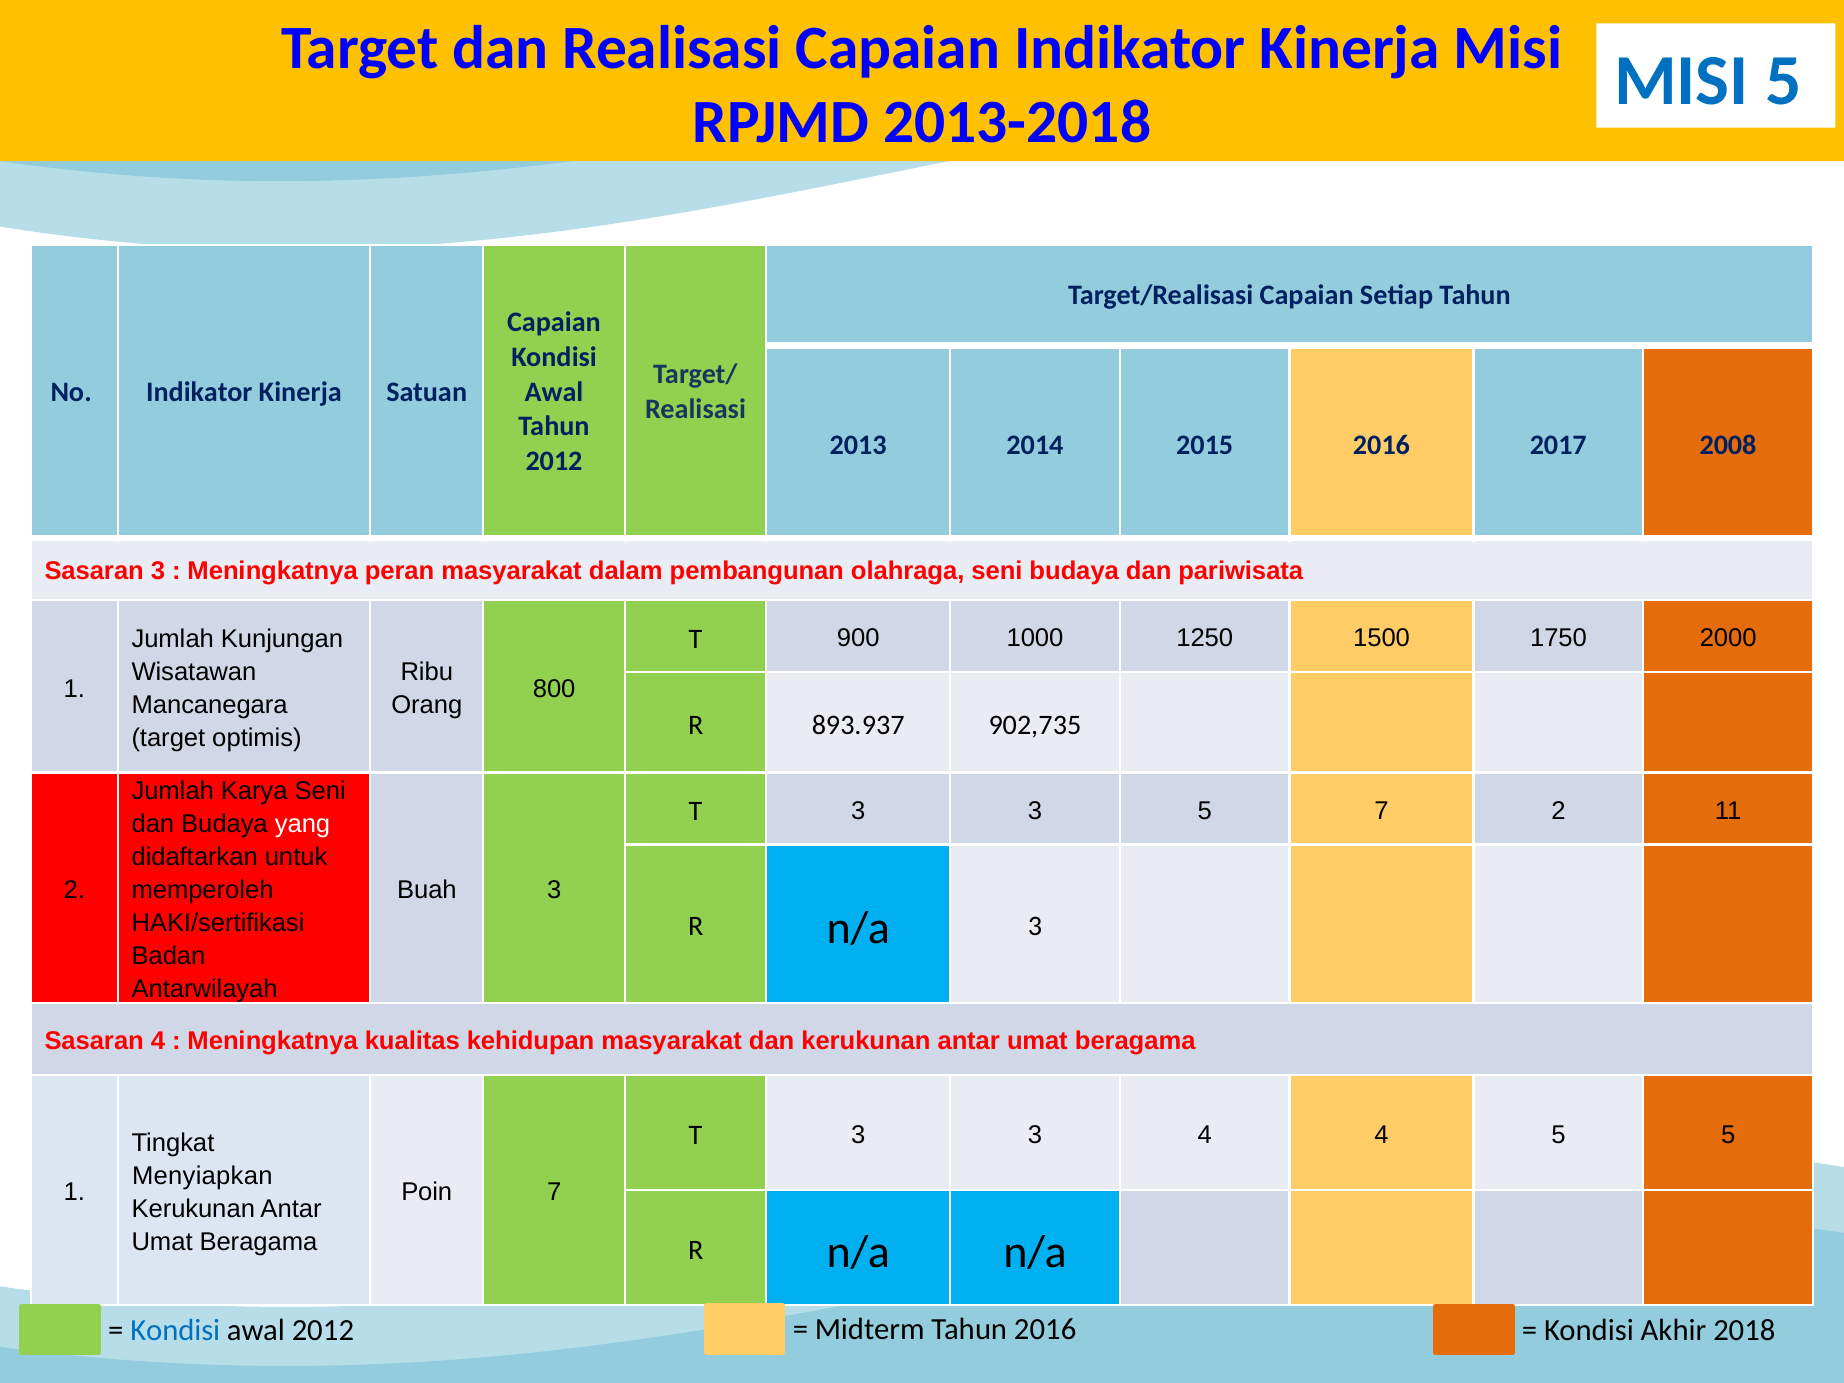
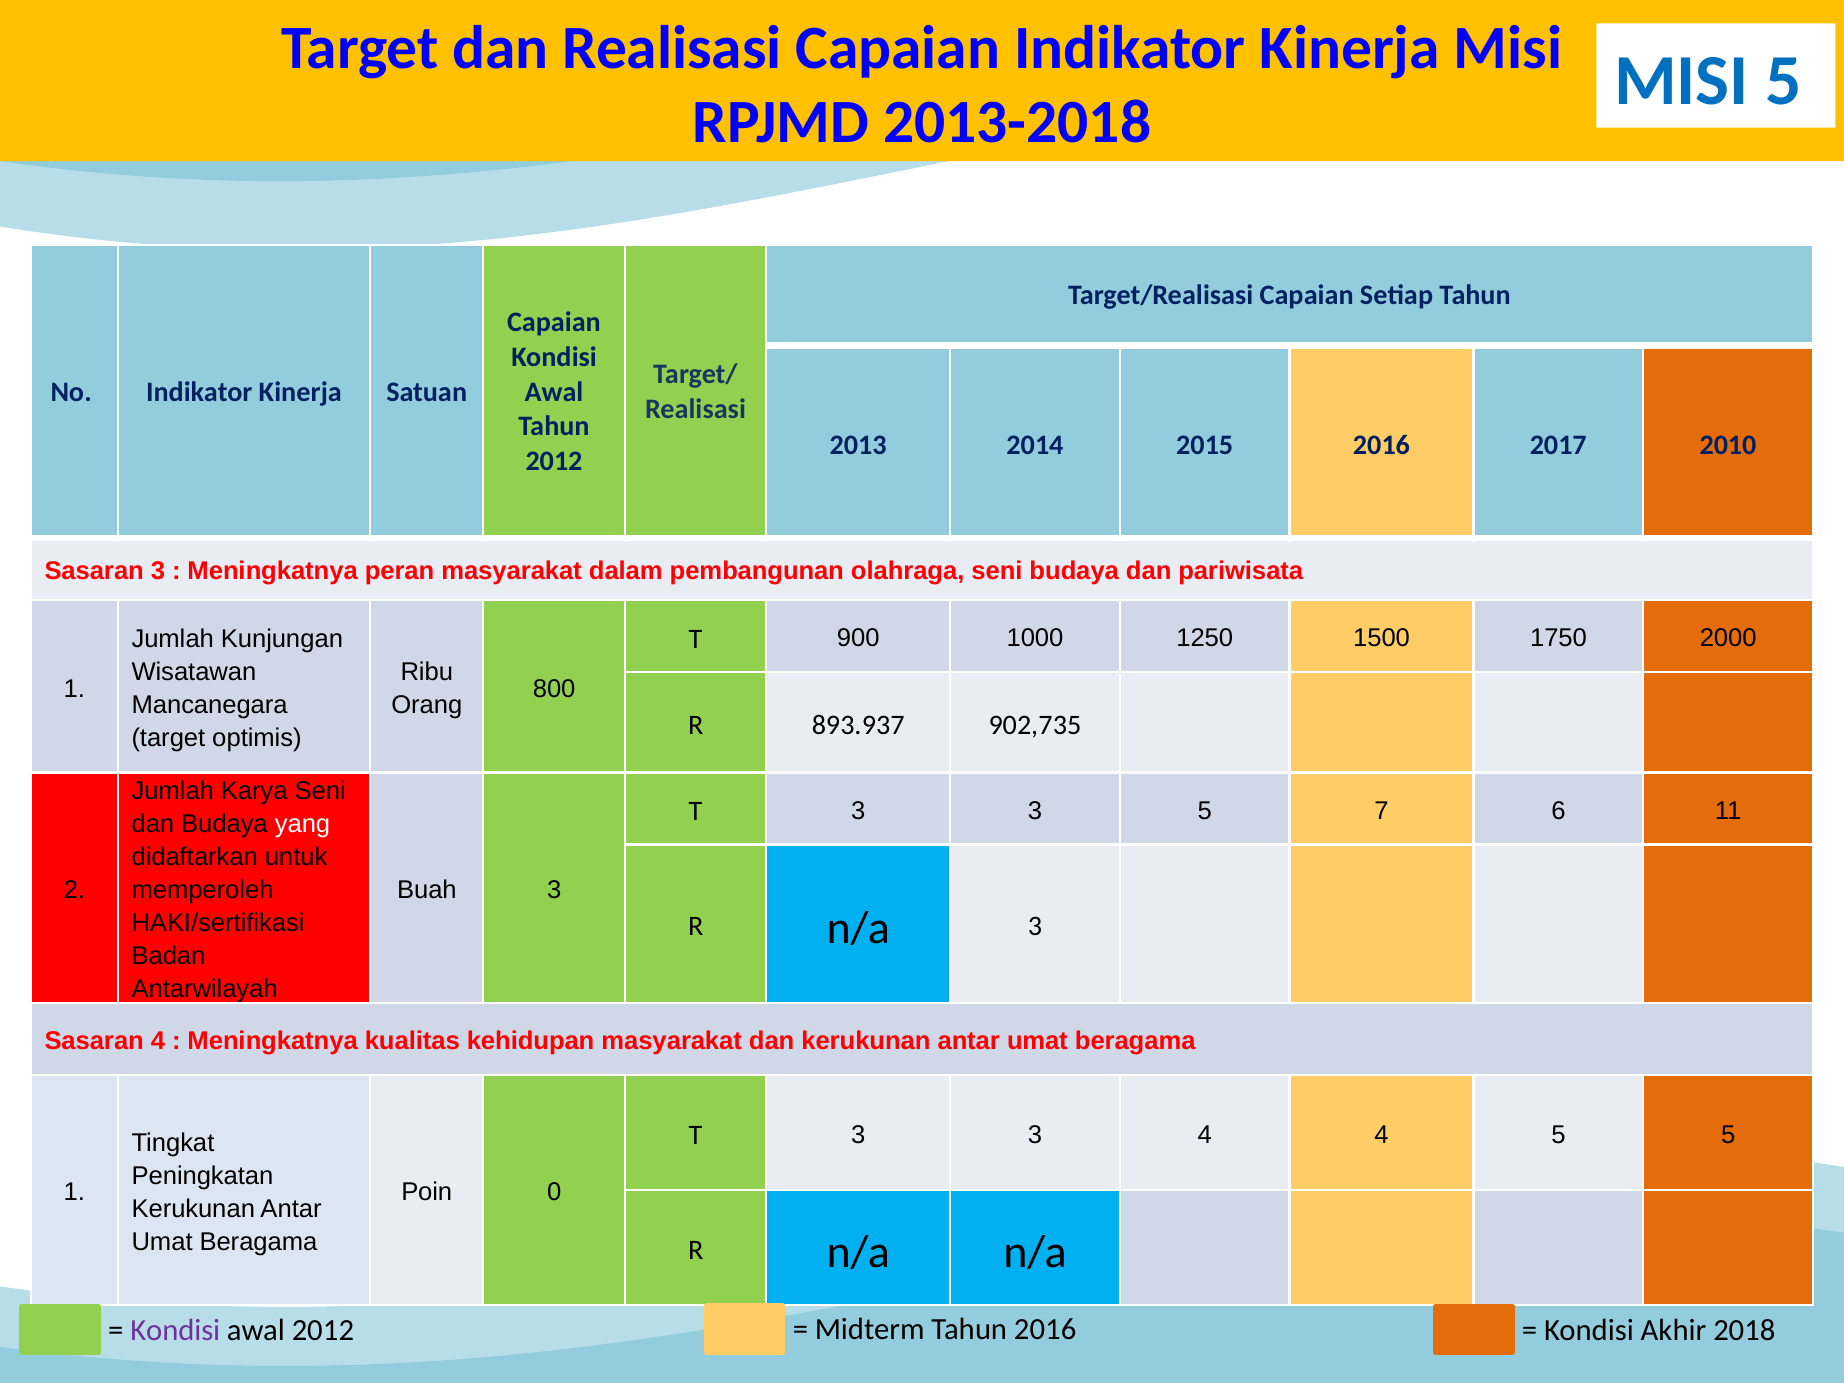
2008: 2008 -> 2010 (1728, 445)
7 2: 2 -> 6 (1558, 811)
Menyiapkan: Menyiapkan -> Peningkatan (202, 1176)
Poin 7: 7 -> 0 (554, 1192)
Kondisi colour: blue -> purple (175, 1330)
